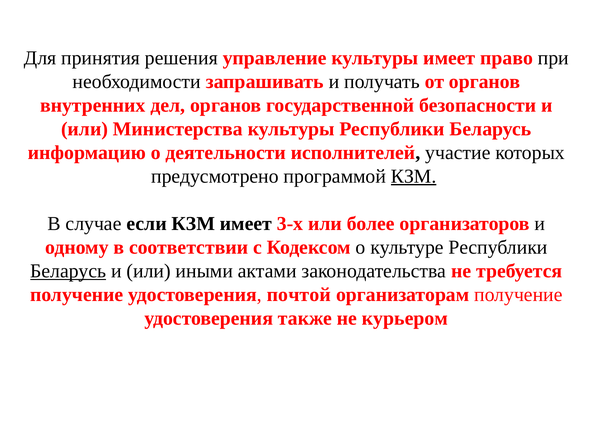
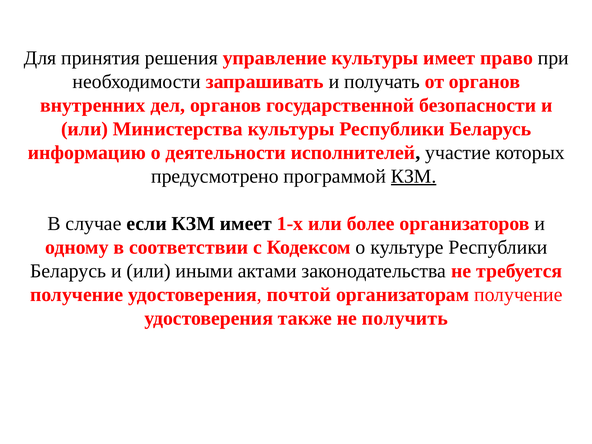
3-х: 3-х -> 1-х (290, 224)
Беларусь underline: present -> none (68, 271)
курьером: курьером -> получить (405, 318)
